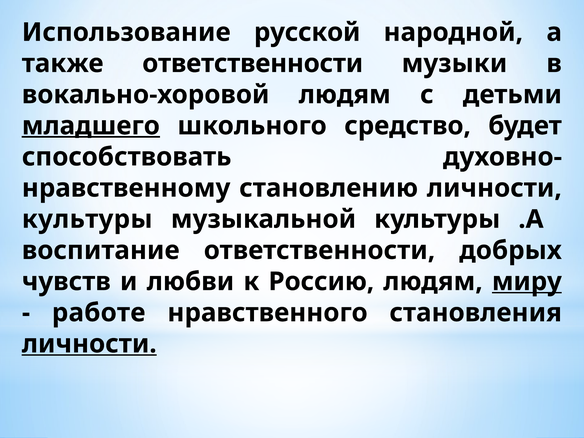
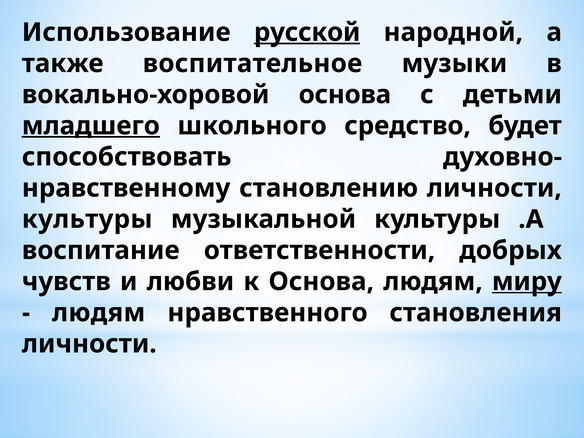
русской underline: none -> present (307, 32)
также ответственности: ответственности -> воспитательное (252, 63)
вокально-хоровой людям: людям -> основа (345, 95)
к Россию: Россию -> Основа (321, 282)
работе: работе -> людям (99, 313)
личности underline: present -> none (89, 344)
